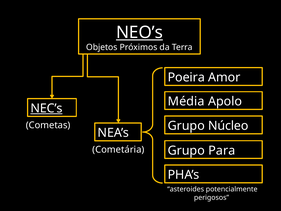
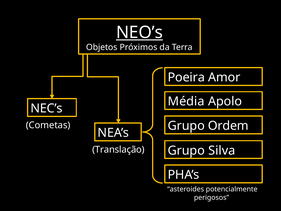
NEC’s underline: present -> none (46, 108)
Núcleo: Núcleo -> Ordem (228, 126)
Para: Para -> Silva (222, 150)
Cometária: Cometária -> Translação (118, 149)
